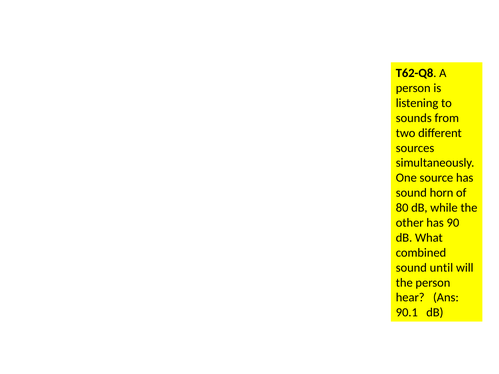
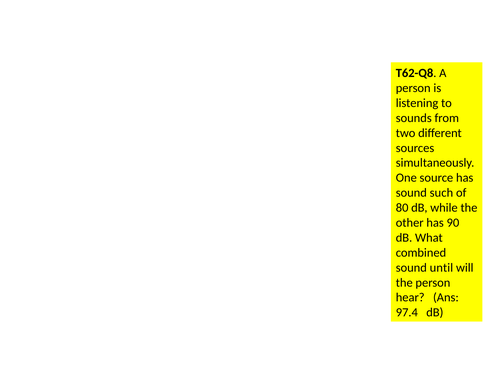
horn: horn -> such (441, 193)
90.1: 90.1 -> 97.4 (407, 313)
